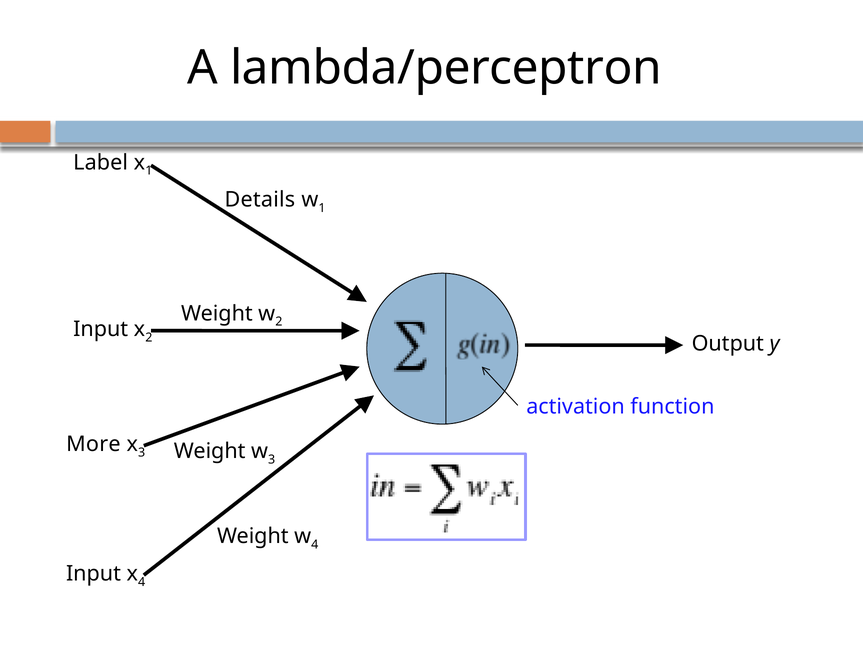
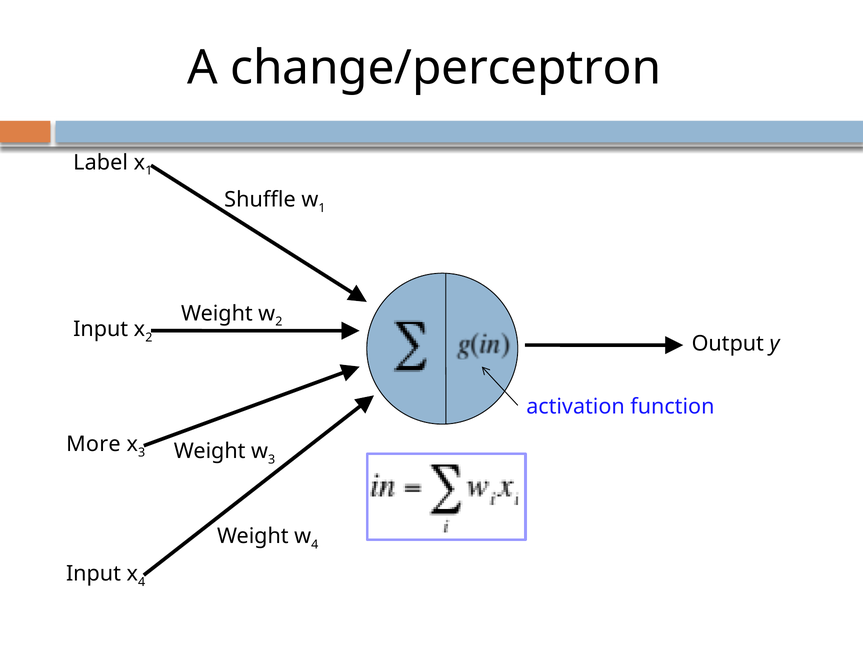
lambda/perceptron: lambda/perceptron -> change/perceptron (446, 68)
Details: Details -> Shuffle (260, 200)
